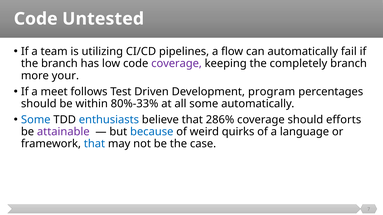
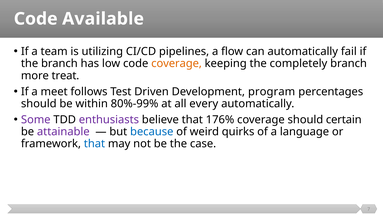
Untested: Untested -> Available (103, 19)
coverage colour: purple -> orange (177, 64)
your: your -> treat (65, 76)
80%-33%: 80%-33% -> 80%-99% (135, 104)
all some: some -> every (204, 104)
Some colour: blue -> purple (36, 120)
enthusiasts colour: blue -> purple (109, 120)
286%: 286% -> 176% (220, 120)
efforts: efforts -> certain (344, 120)
